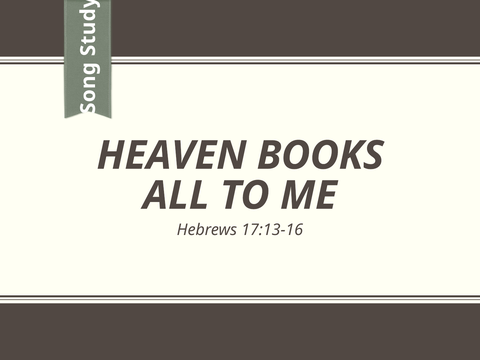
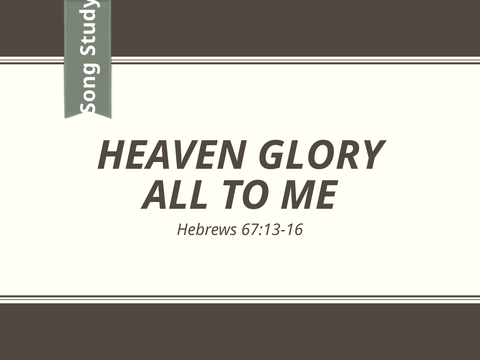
BOOKS: BOOKS -> GLORY (320, 156)
17:13-16: 17:13-16 -> 67:13-16 (272, 230)
